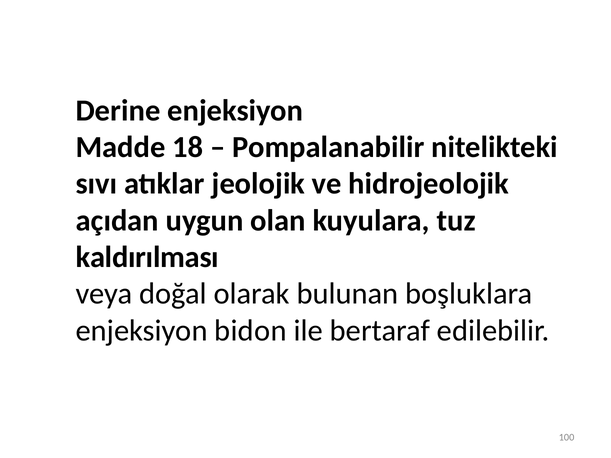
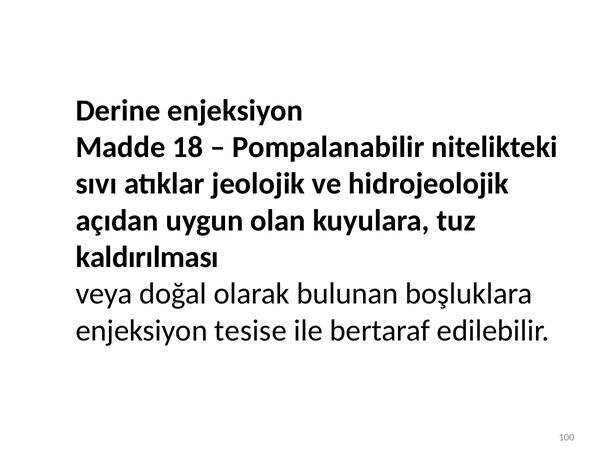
bidon: bidon -> tesise (251, 331)
